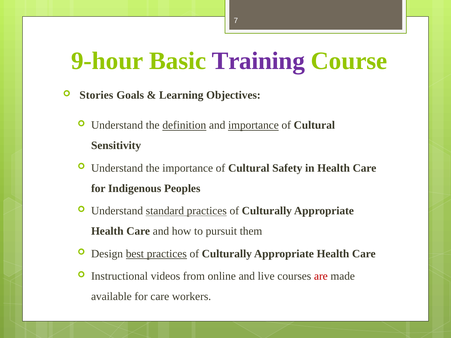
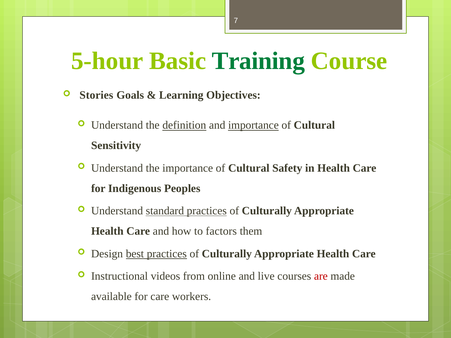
9-hour: 9-hour -> 5-hour (107, 61)
Training colour: purple -> green (258, 61)
pursuit: pursuit -> factors (221, 231)
